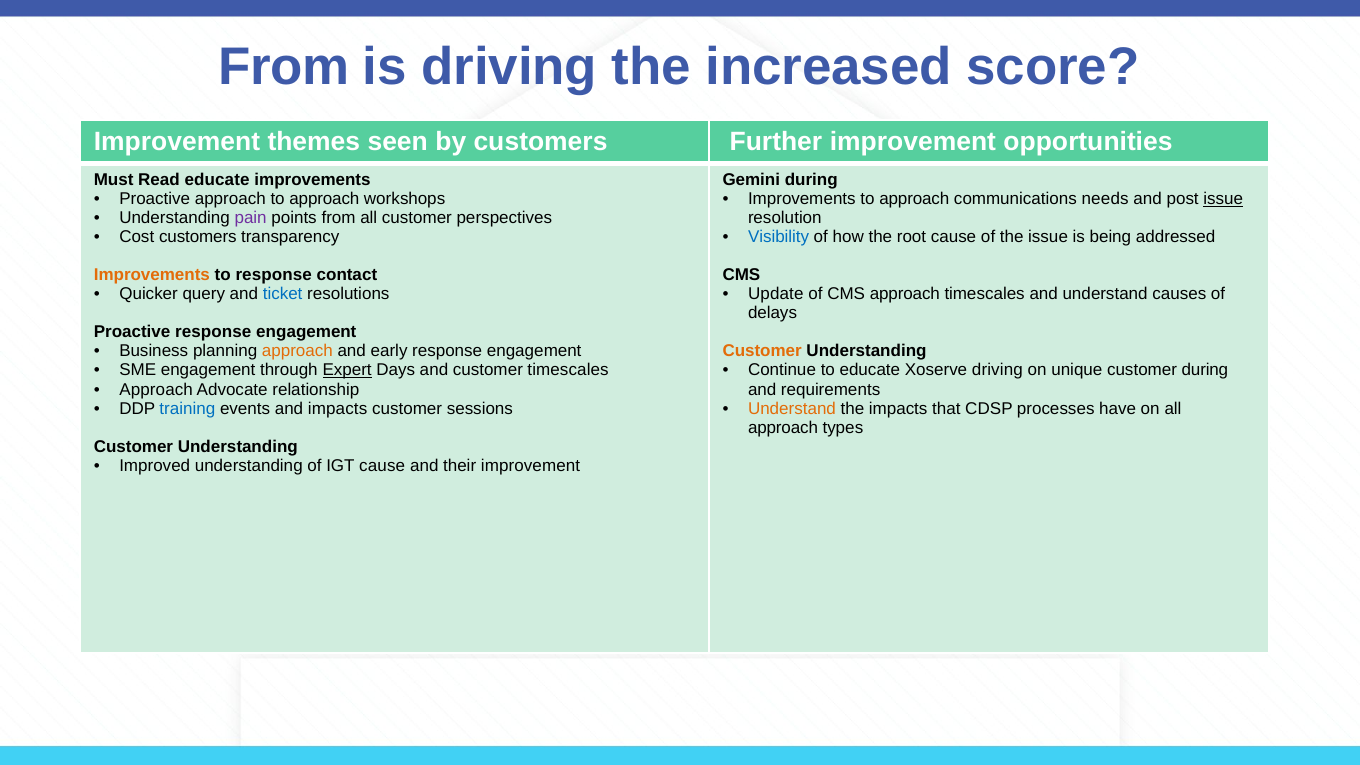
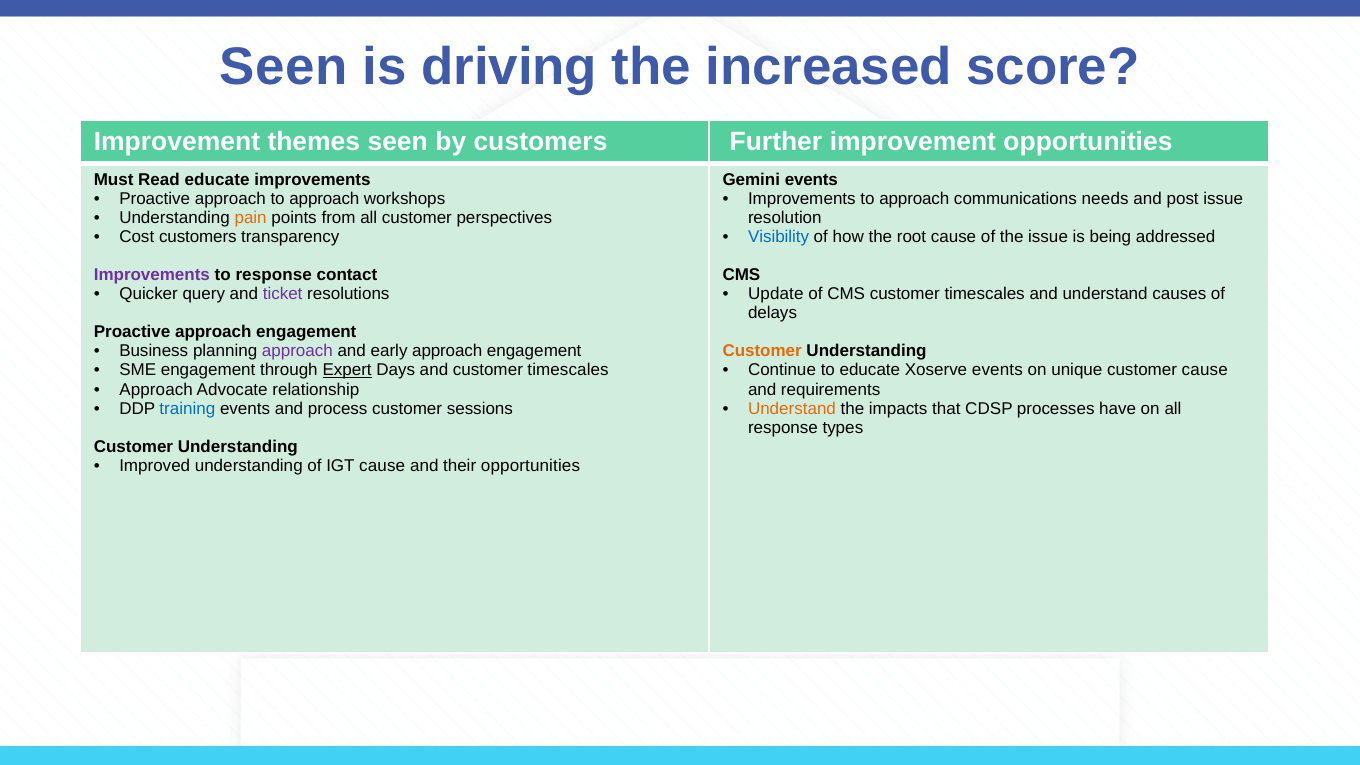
From: From -> Seen (283, 67)
Gemini during: during -> events (811, 180)
issue underline: present -> none (1223, 199)
pain colour: purple -> orange (251, 218)
Improvements colour: orange -> purple (152, 275)
ticket colour: blue -> purple (283, 294)
CMS approach: approach -> customer (905, 294)
response: response -> approach (213, 332)
approach colour: orange -> purple (297, 351)
early response: response -> approach (447, 351)
Xoserve driving: driving -> events (997, 370)
customer during: during -> cause (1205, 370)
and impacts: impacts -> process (338, 408)
approach: approach -> response (783, 428)
their improvement: improvement -> opportunities (530, 466)
